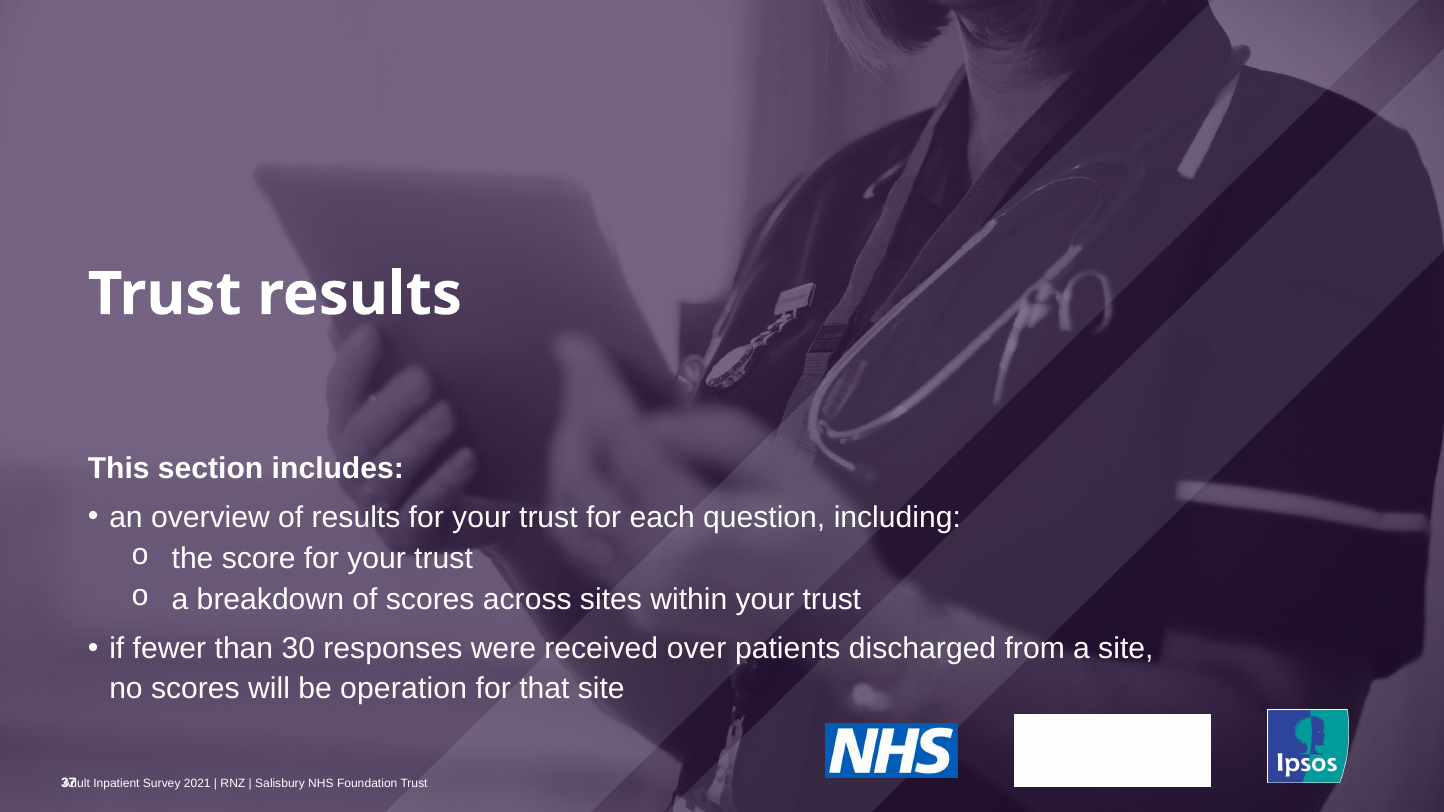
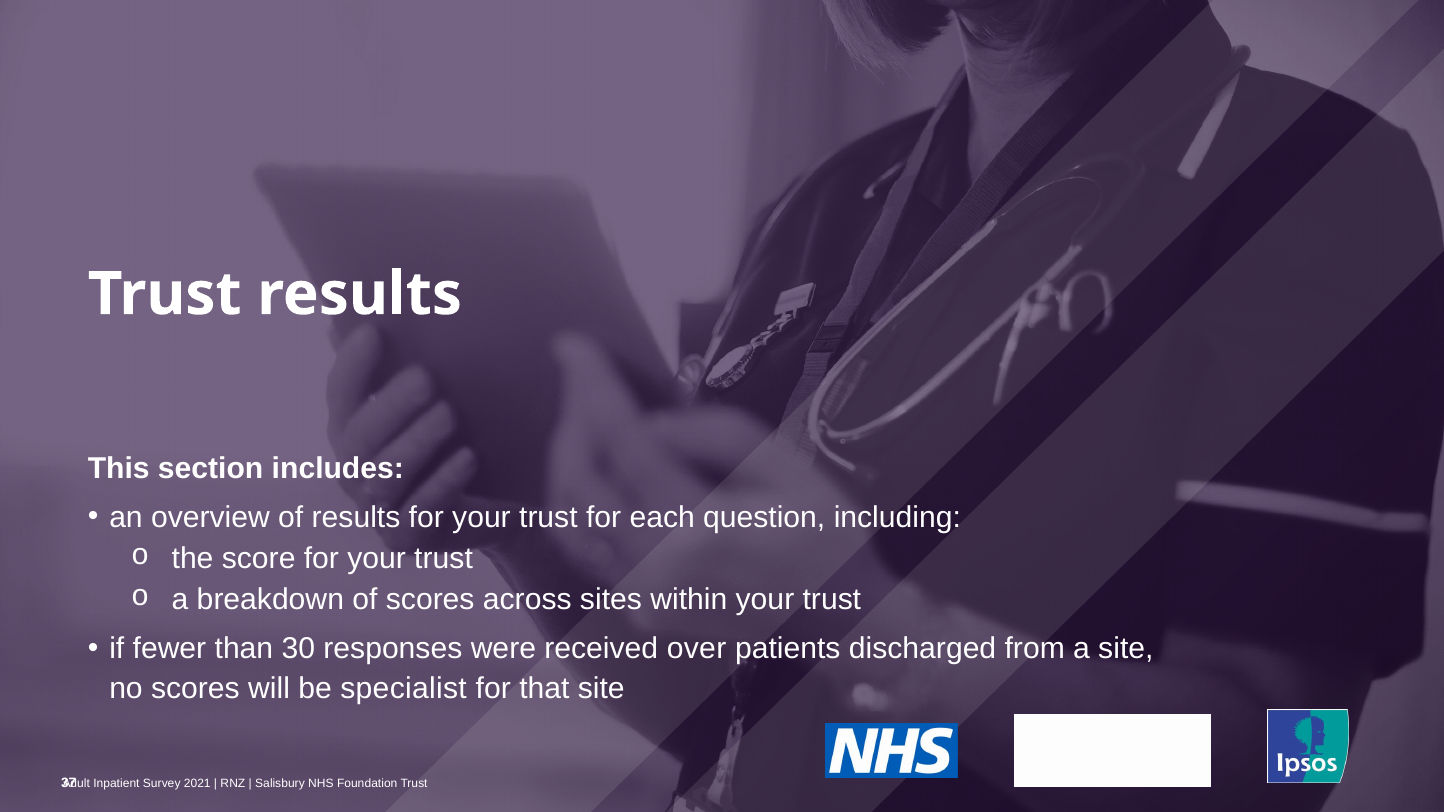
operation: operation -> specialist (404, 689)
